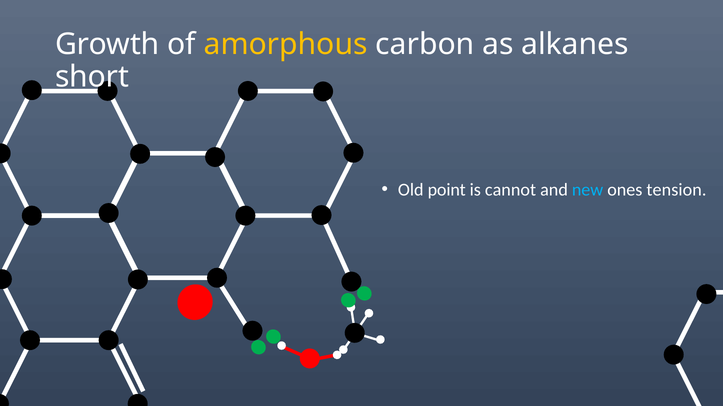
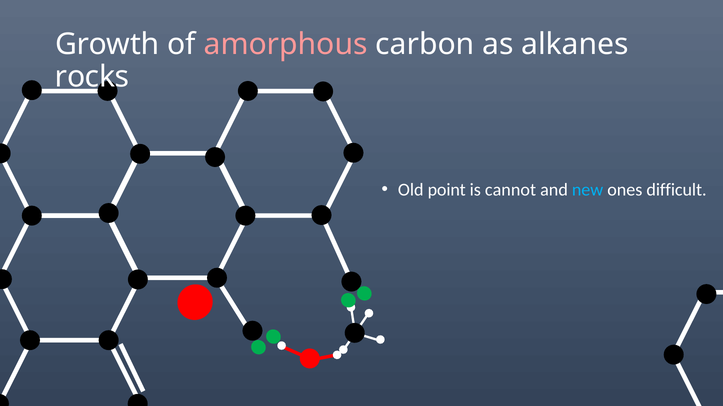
amorphous colour: yellow -> pink (286, 44)
short: short -> rocks (92, 77)
tension: tension -> difficult (677, 190)
